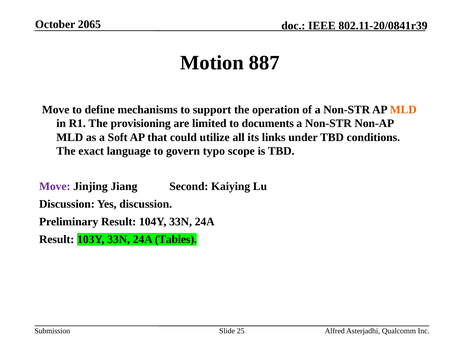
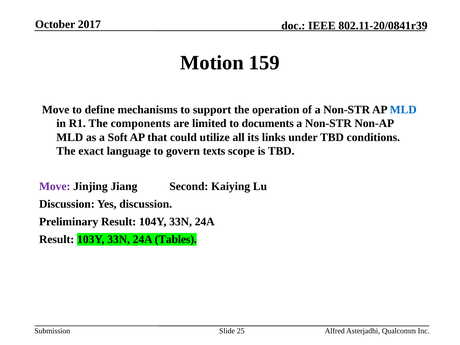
2065: 2065 -> 2017 (89, 24)
887: 887 -> 159 (264, 63)
MLD colour: orange -> blue (403, 110)
provisioning: provisioning -> components (141, 123)
typo: typo -> texts (214, 151)
